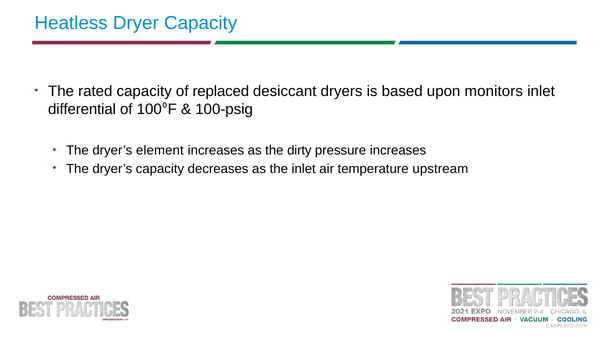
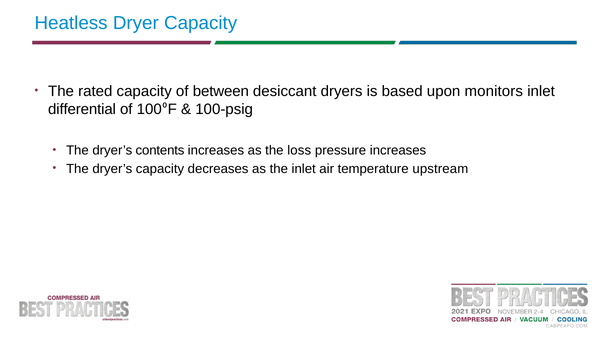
replaced: replaced -> between (221, 91)
element: element -> contents (160, 151)
dirty: dirty -> loss (299, 151)
